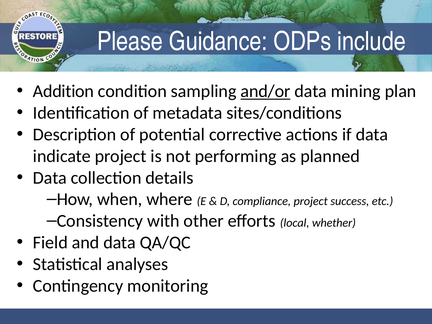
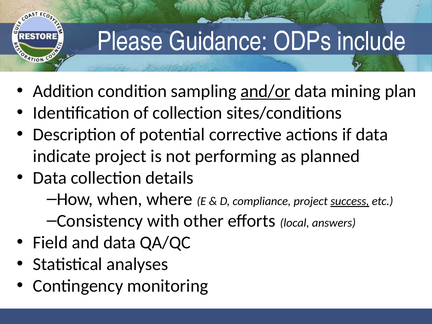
of metadata: metadata -> collection (187, 113)
success underline: none -> present (350, 201)
whether: whether -> answers (334, 223)
